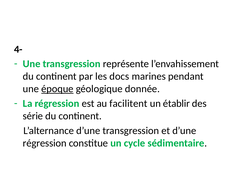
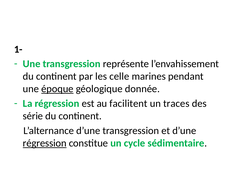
4-: 4- -> 1- (18, 49)
docs: docs -> celle (119, 76)
établir: établir -> traces (176, 103)
régression underline: none -> present (45, 143)
